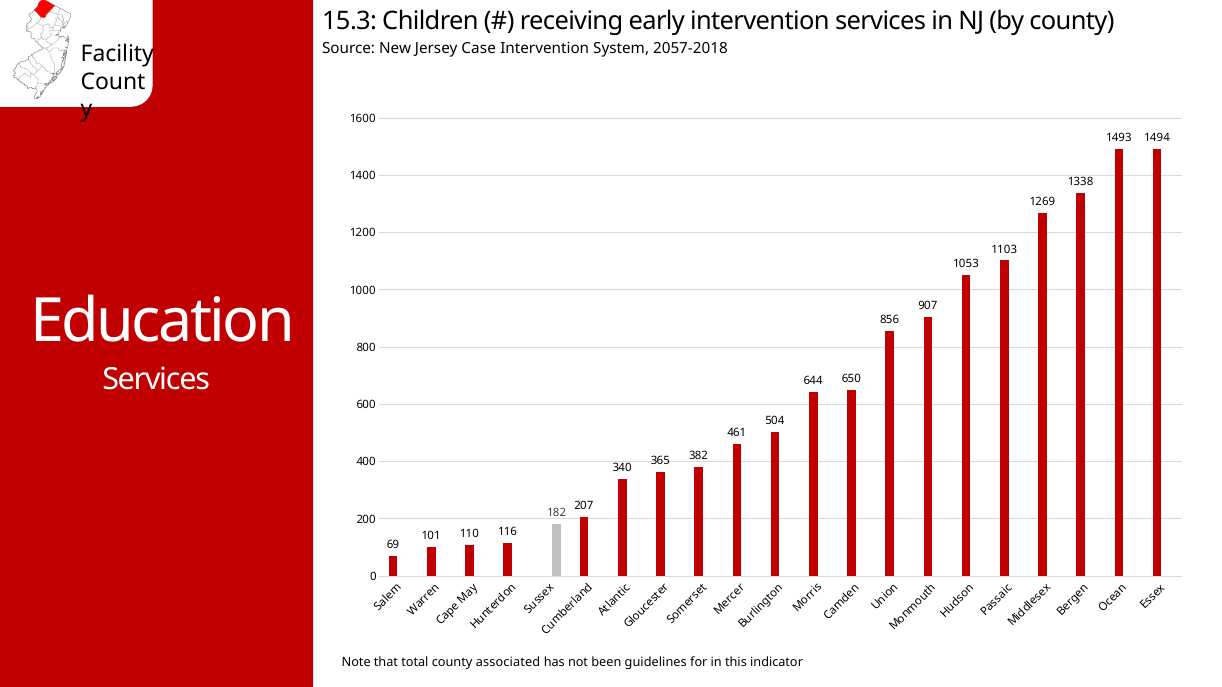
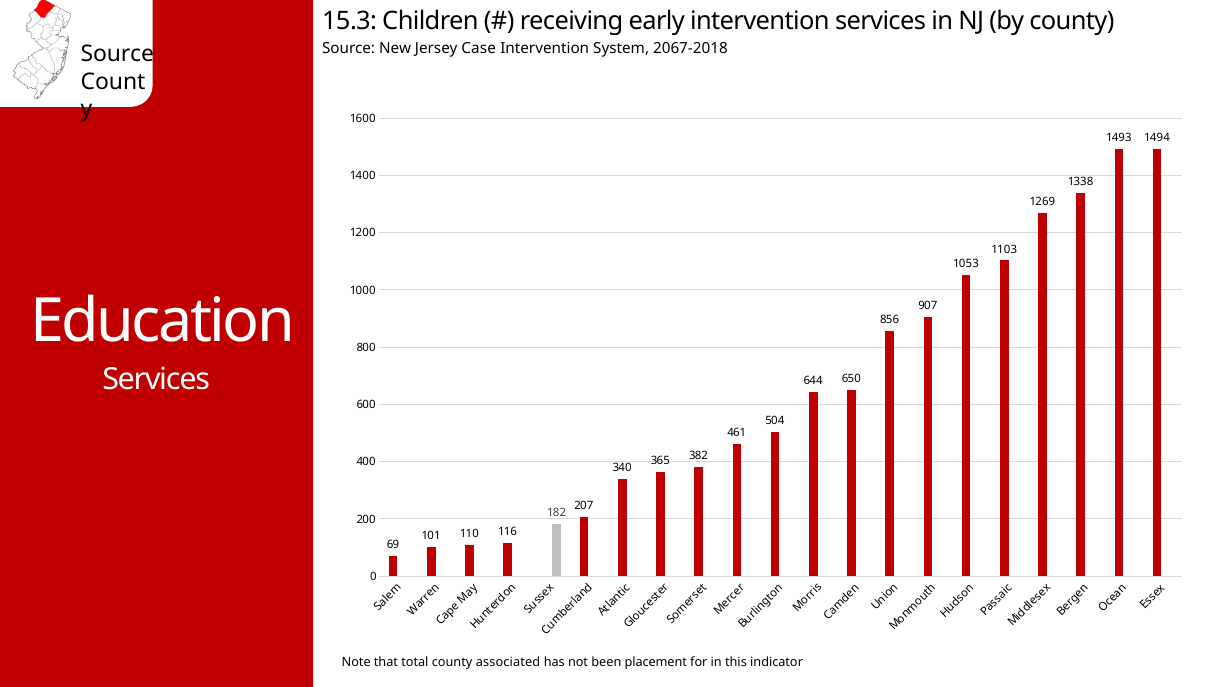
2057-2018: 2057-2018 -> 2067-2018 (690, 49)
Facility: Facility -> Source (117, 54)
guidelines: guidelines -> placement (656, 662)
